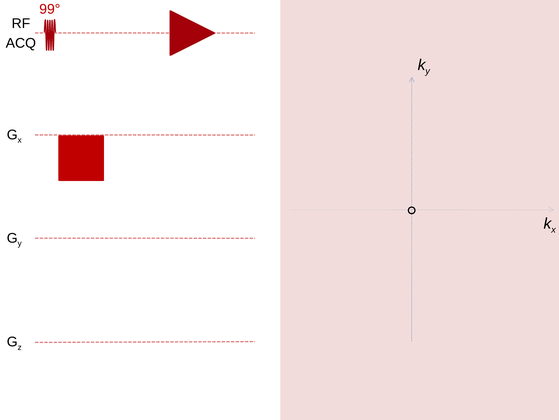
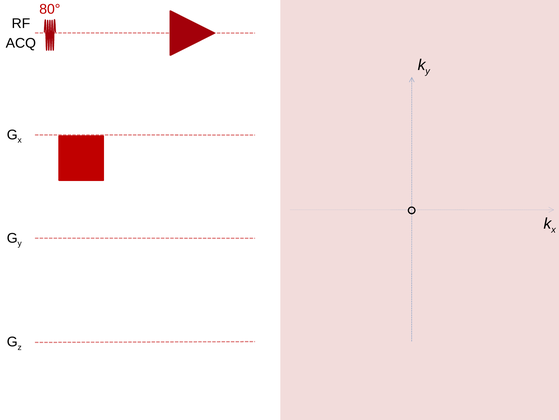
99°: 99° -> 80° (50, 9)
